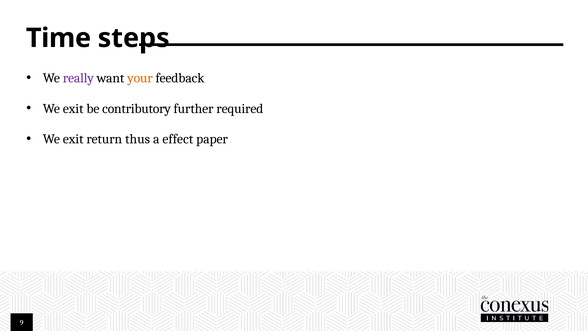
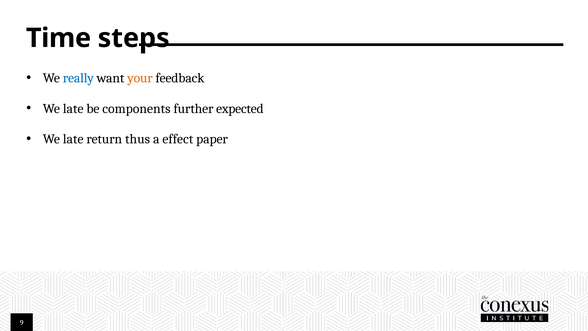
really colour: purple -> blue (78, 78)
exit: exit -> late (73, 108)
contributory: contributory -> components (136, 108)
required: required -> expected (240, 108)
exit: exit -> late (73, 139)
